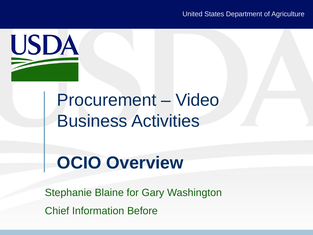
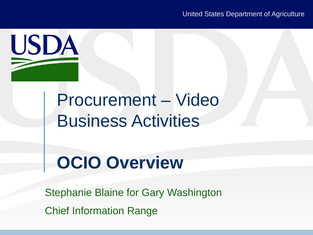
Before: Before -> Range (142, 211)
